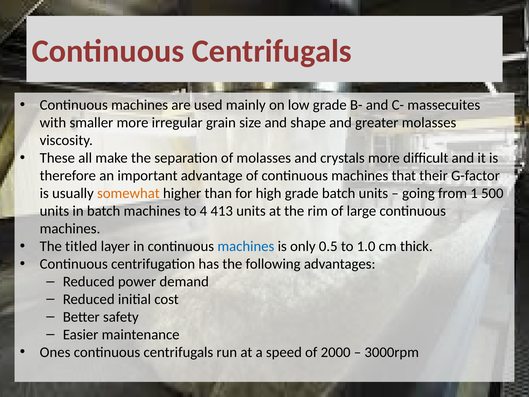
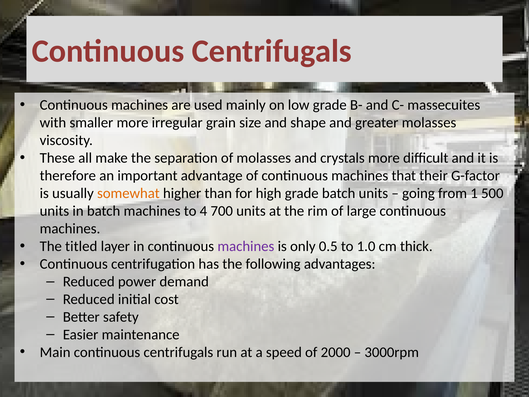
413: 413 -> 700 (222, 211)
machines colour: blue -> purple (246, 246)
Ones: Ones -> Main (55, 352)
